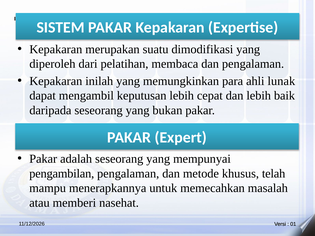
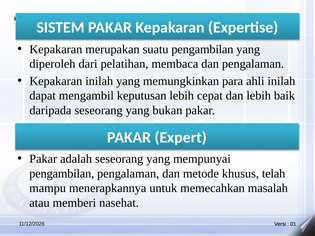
suatu dimodifikasi: dimodifikasi -> pengambilan (202, 49)
ahli lunak: lunak -> inilah (281, 81)
